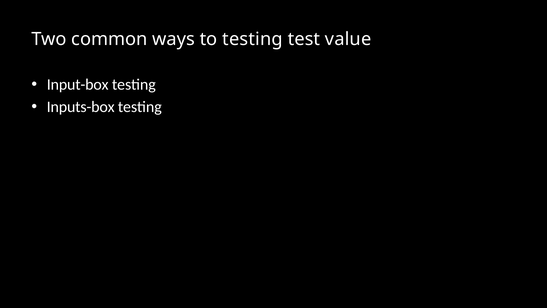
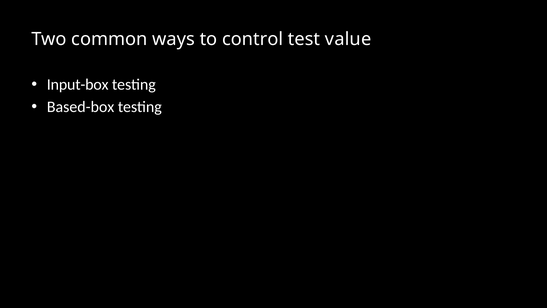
to testing: testing -> control (253, 39)
Inputs-box: Inputs-box -> Based-box (81, 107)
